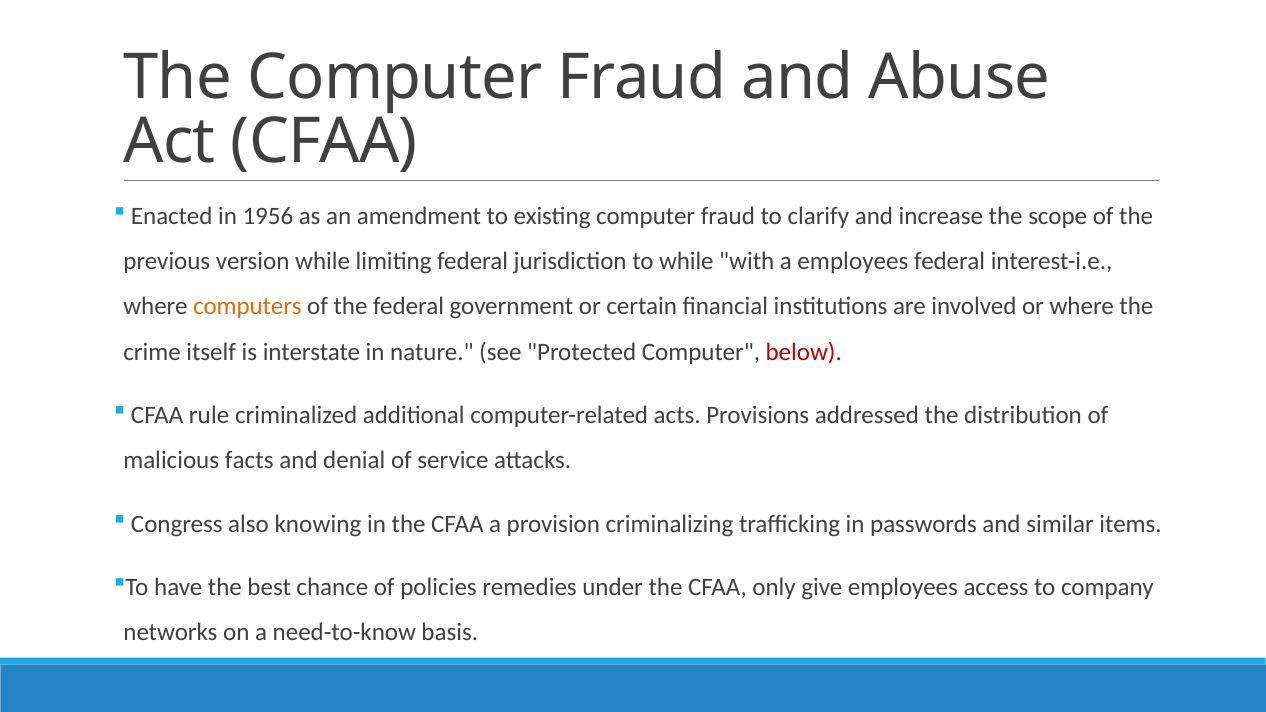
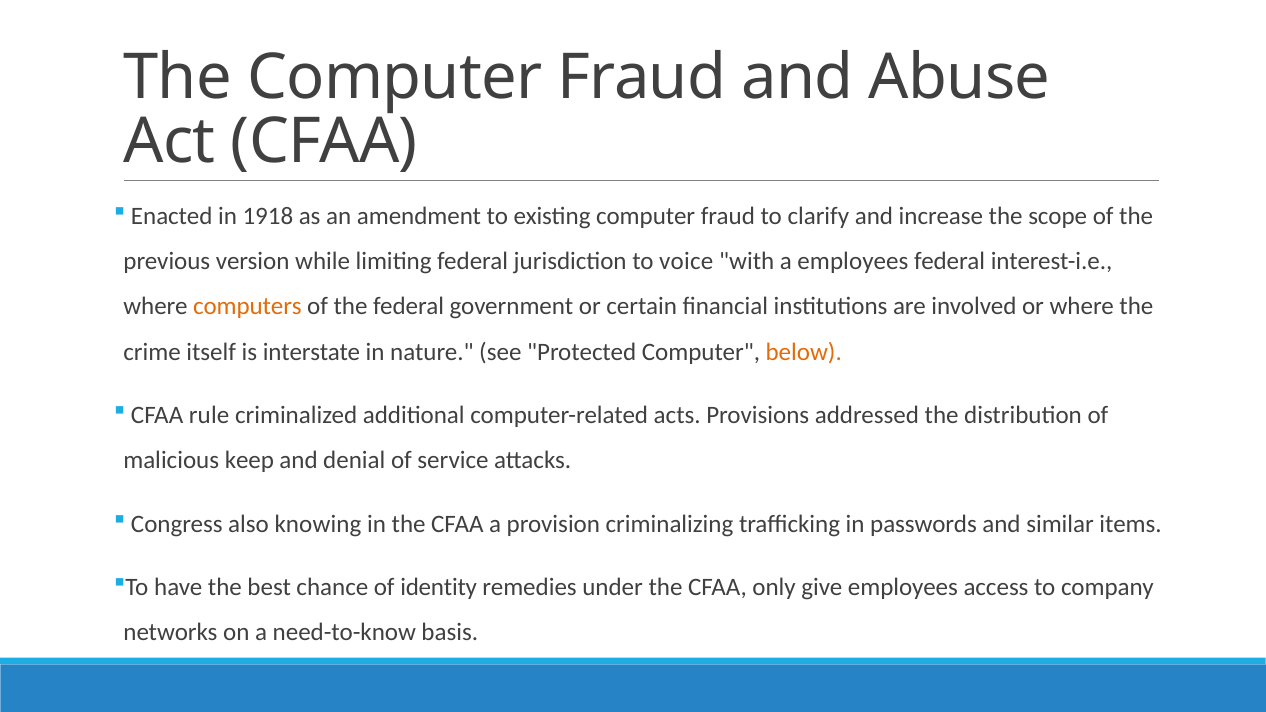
1956: 1956 -> 1918 (268, 217)
to while: while -> voice (686, 262)
below colour: red -> orange (804, 352)
facts: facts -> keep (249, 460)
policies: policies -> identity (439, 588)
